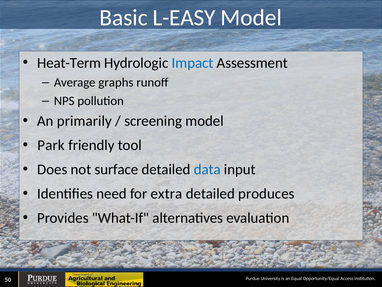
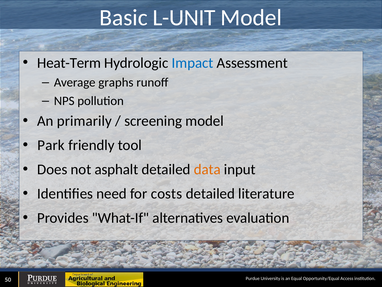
L-EASY: L-EASY -> L-UNIT (184, 18)
surface: surface -> asphalt (116, 169)
data colour: blue -> orange (207, 169)
extra: extra -> costs (166, 193)
produces: produces -> literature (266, 193)
